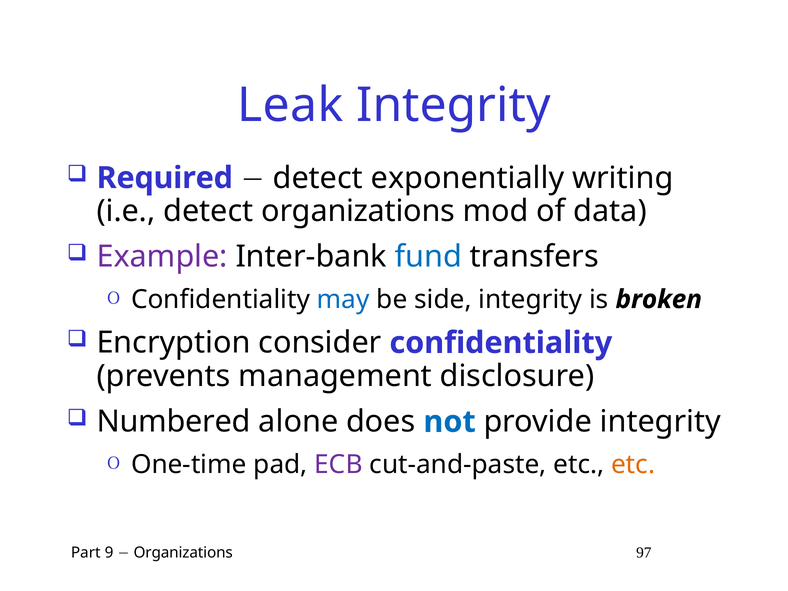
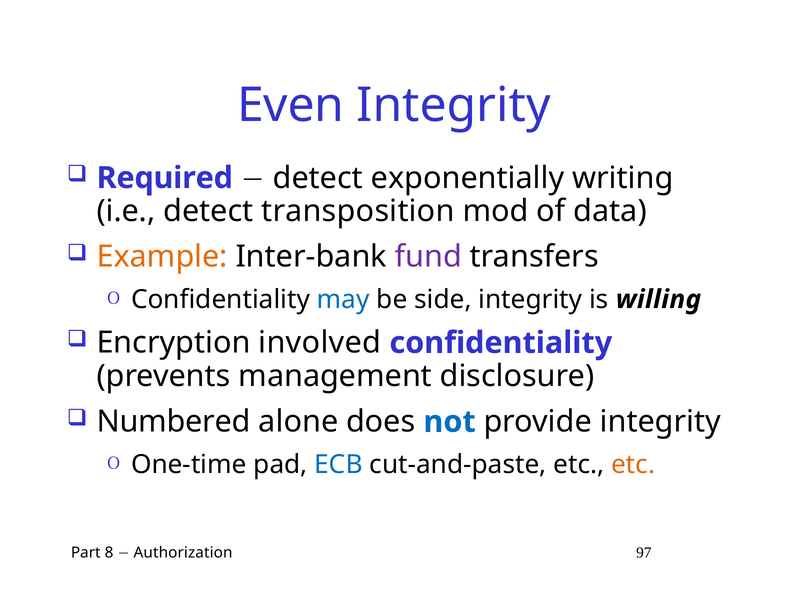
Leak: Leak -> Even (291, 105)
detect organizations: organizations -> transposition (358, 211)
Example colour: purple -> orange (162, 257)
fund colour: blue -> purple (428, 257)
broken: broken -> willing (659, 299)
consider: consider -> involved (320, 343)
ECB colour: purple -> blue (338, 464)
9: 9 -> 8 (109, 553)
Organizations: Organizations -> Authorization (183, 553)
